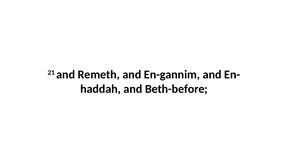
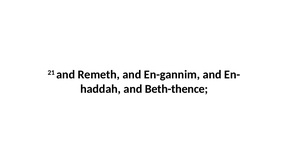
Beth-before: Beth-before -> Beth-thence (176, 89)
